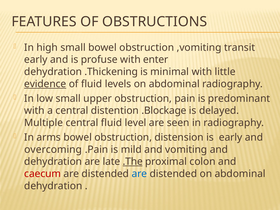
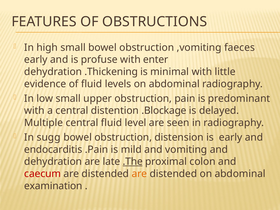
transit: transit -> faeces (240, 48)
evidence underline: present -> none (45, 84)
arms: arms -> sugg (49, 137)
overcoming: overcoming -> endocarditis (53, 150)
are colour: blue -> orange (139, 174)
dehydration: dehydration -> examination (53, 186)
